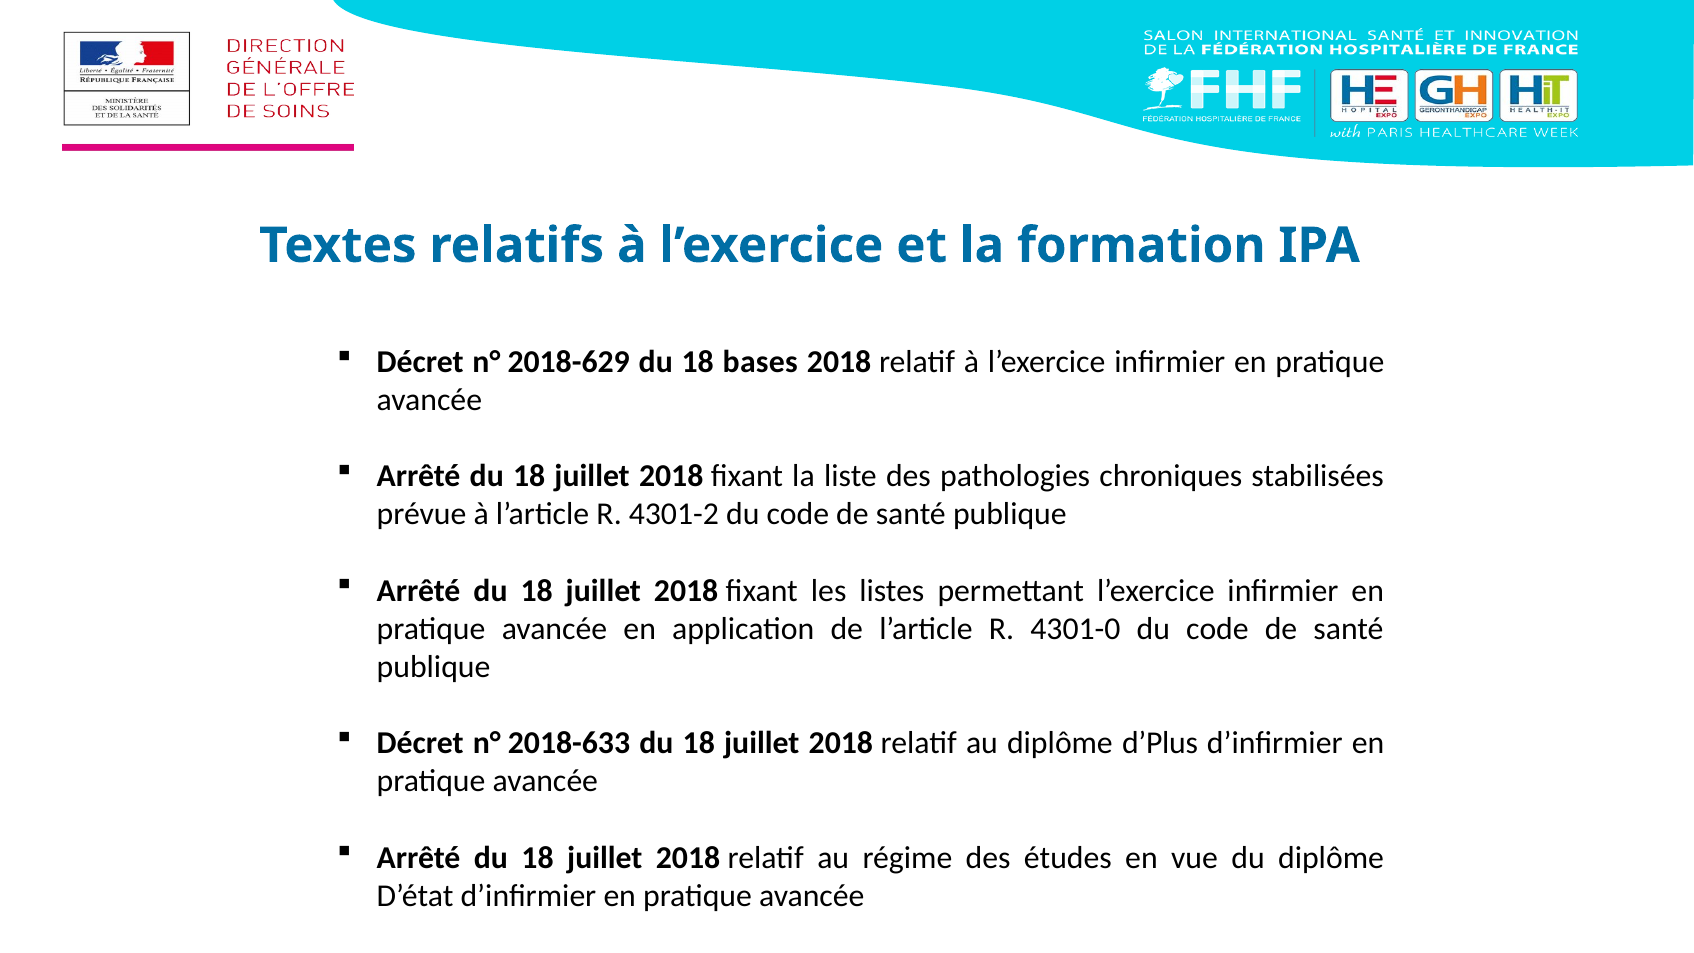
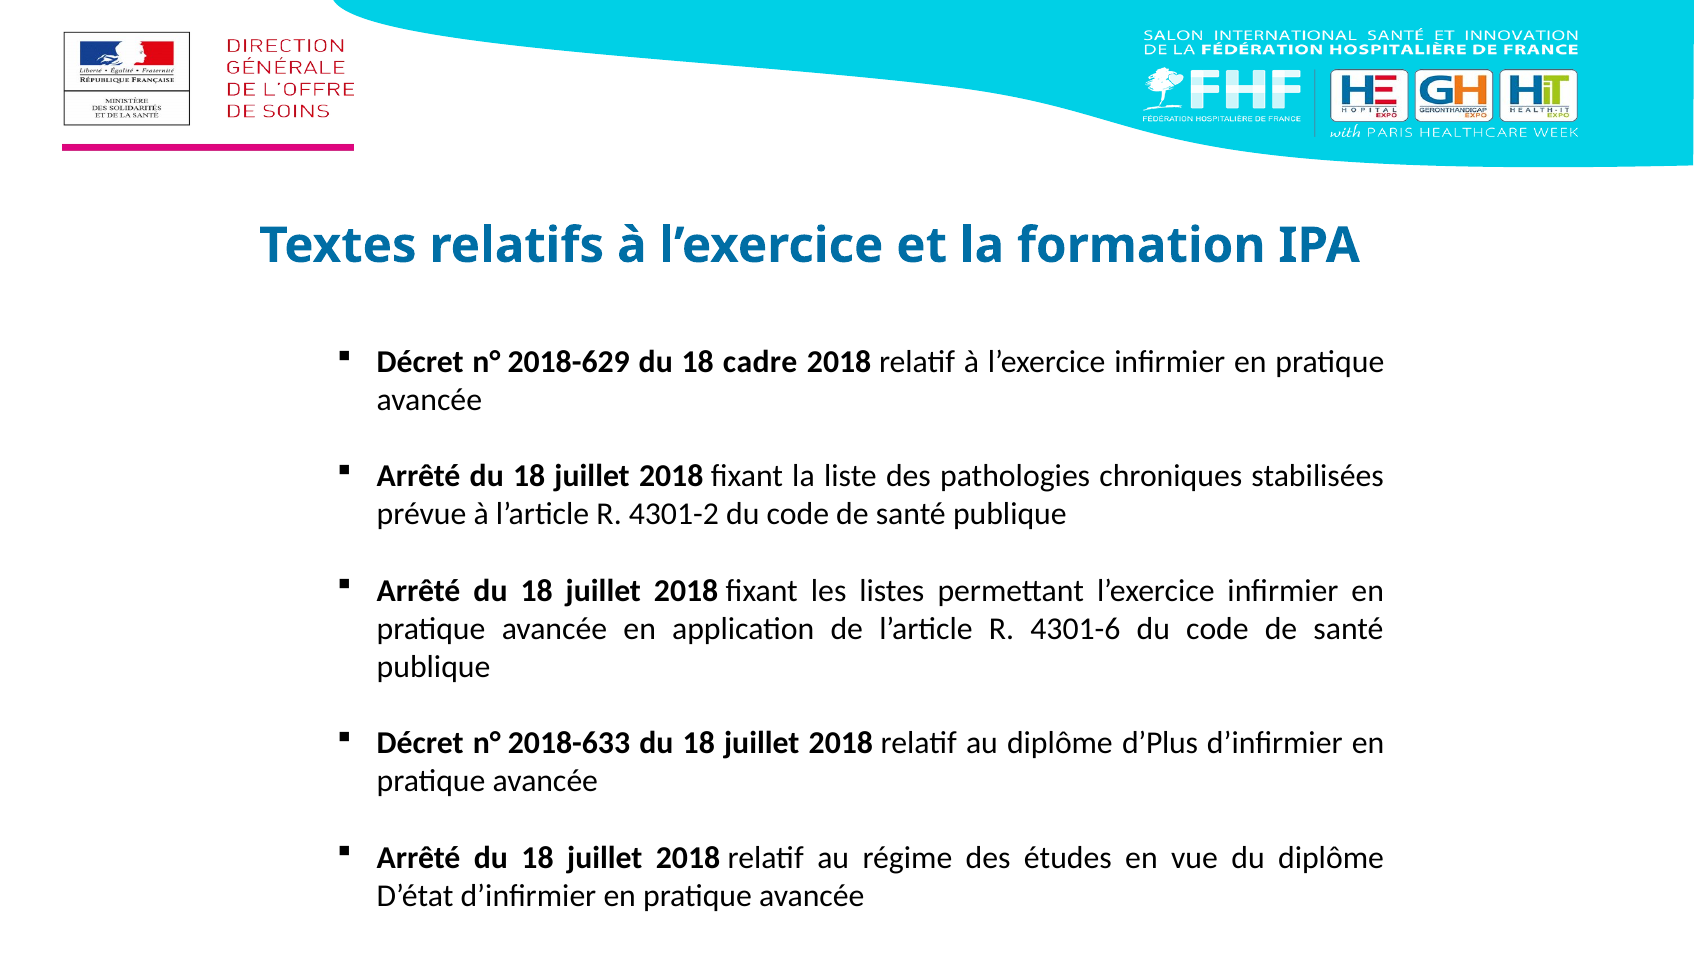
bases: bases -> cadre (760, 362)
4301-0: 4301-0 -> 4301-6 (1075, 629)
